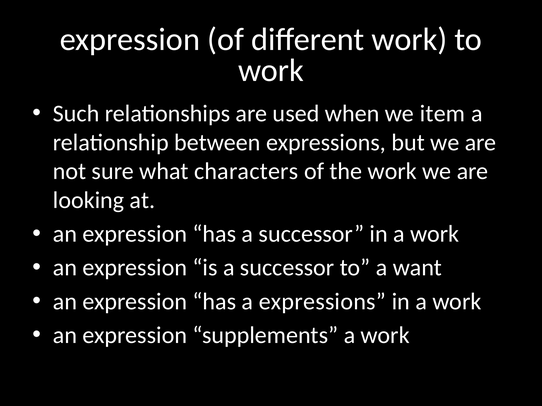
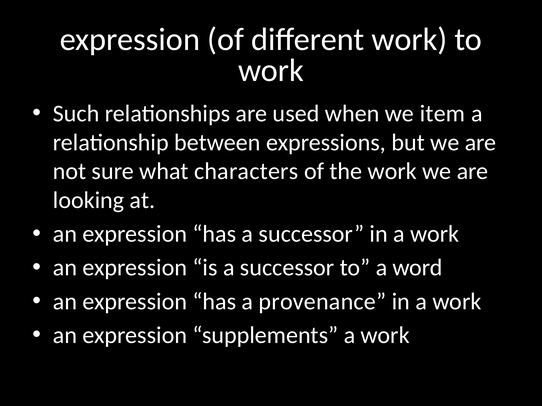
want: want -> word (417, 268)
a expressions: expressions -> provenance (322, 302)
